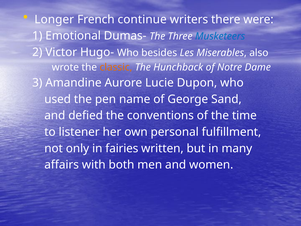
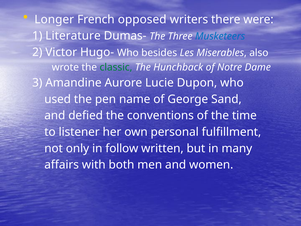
continue: continue -> opposed (142, 19)
Emotional: Emotional -> Literature (73, 36)
classic colour: orange -> green (116, 67)
fairies: fairies -> follow (122, 148)
